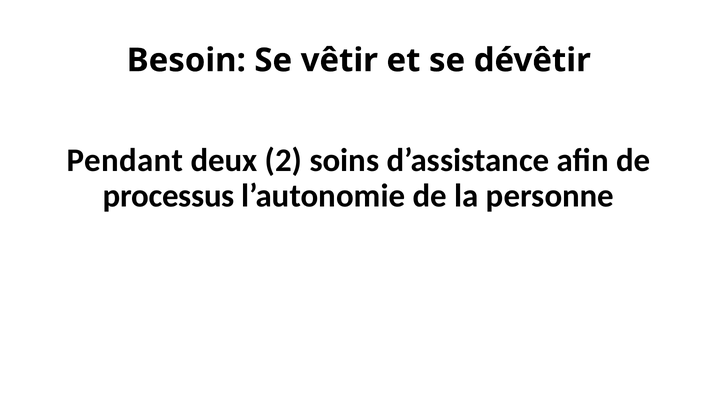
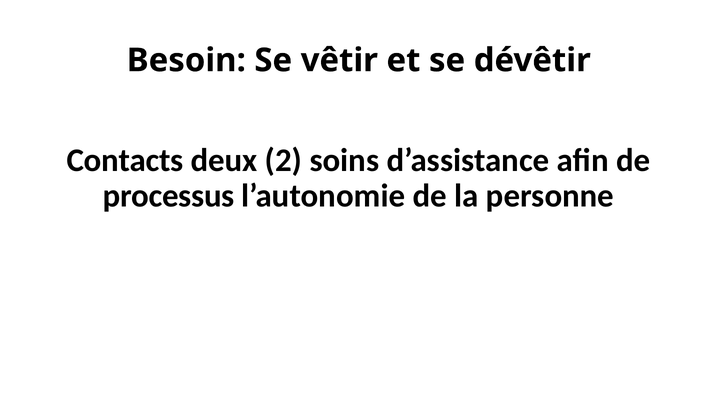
Pendant: Pendant -> Contacts (125, 160)
